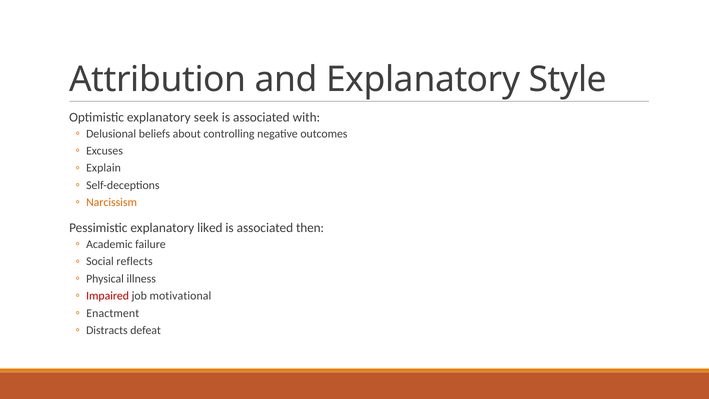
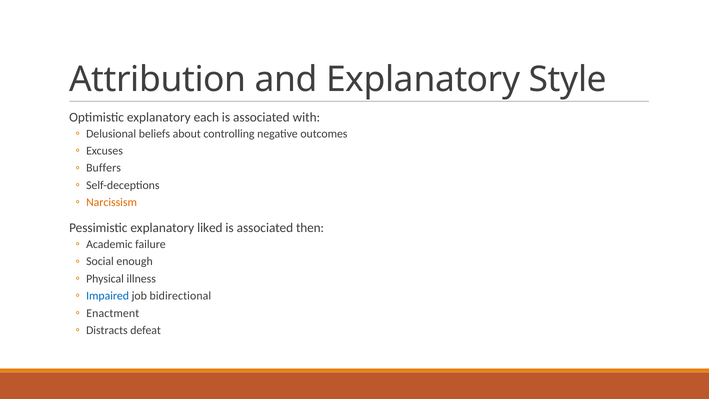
seek: seek -> each (206, 117)
Explain: Explain -> Buffers (104, 168)
reflects: reflects -> enough (135, 261)
Impaired colour: red -> blue (108, 296)
motivational: motivational -> bidirectional (180, 296)
